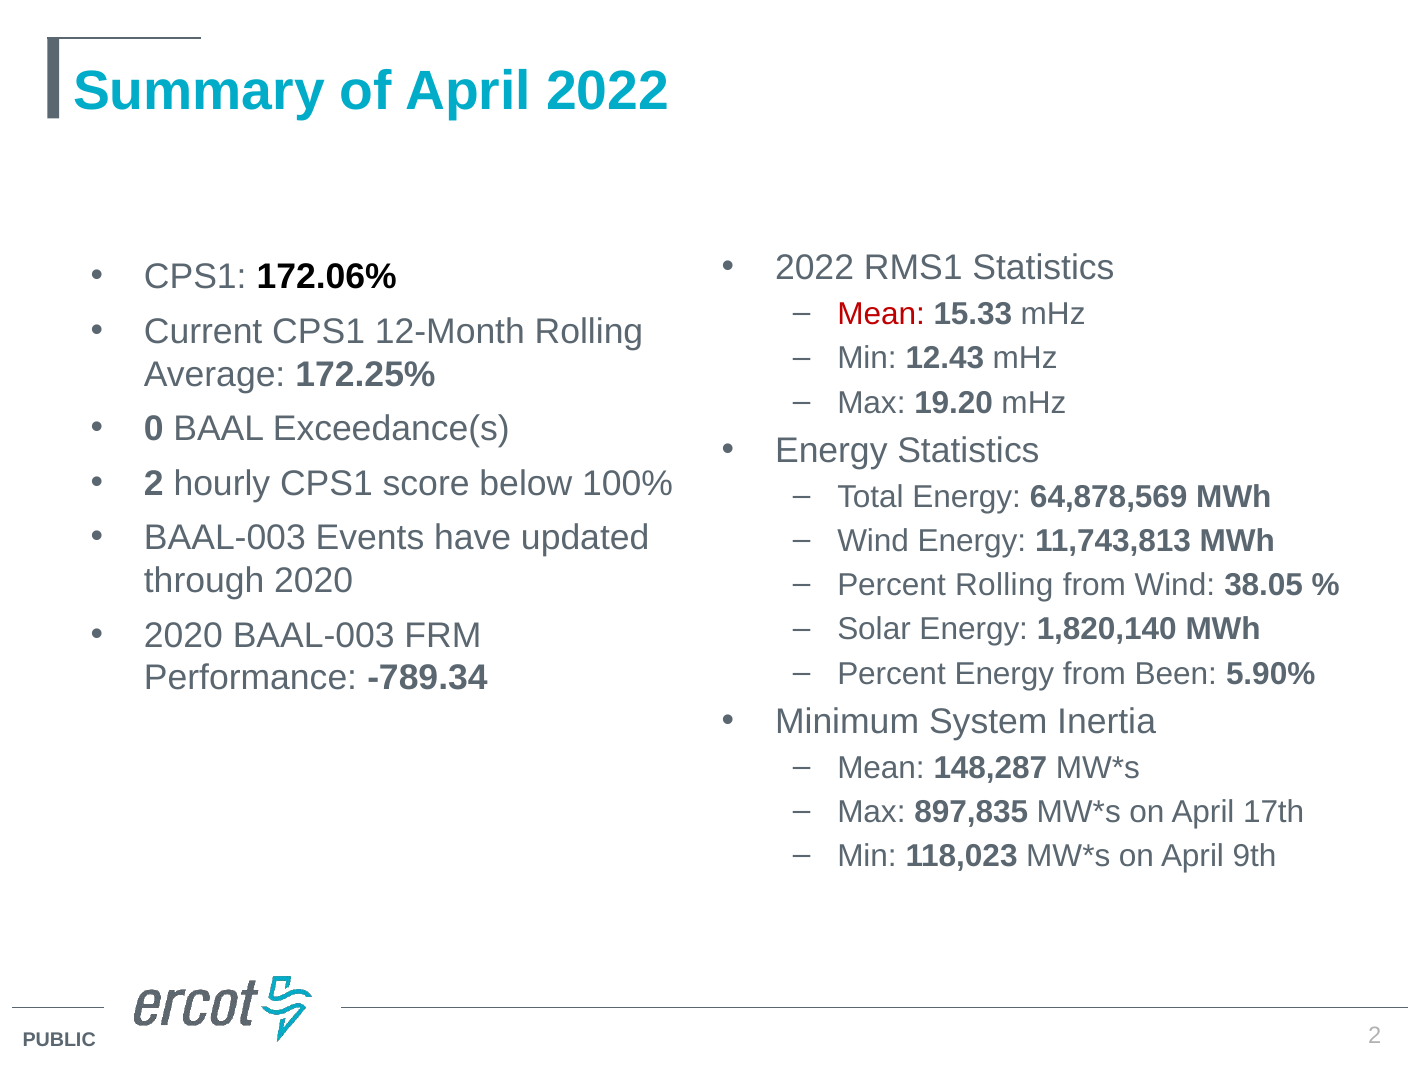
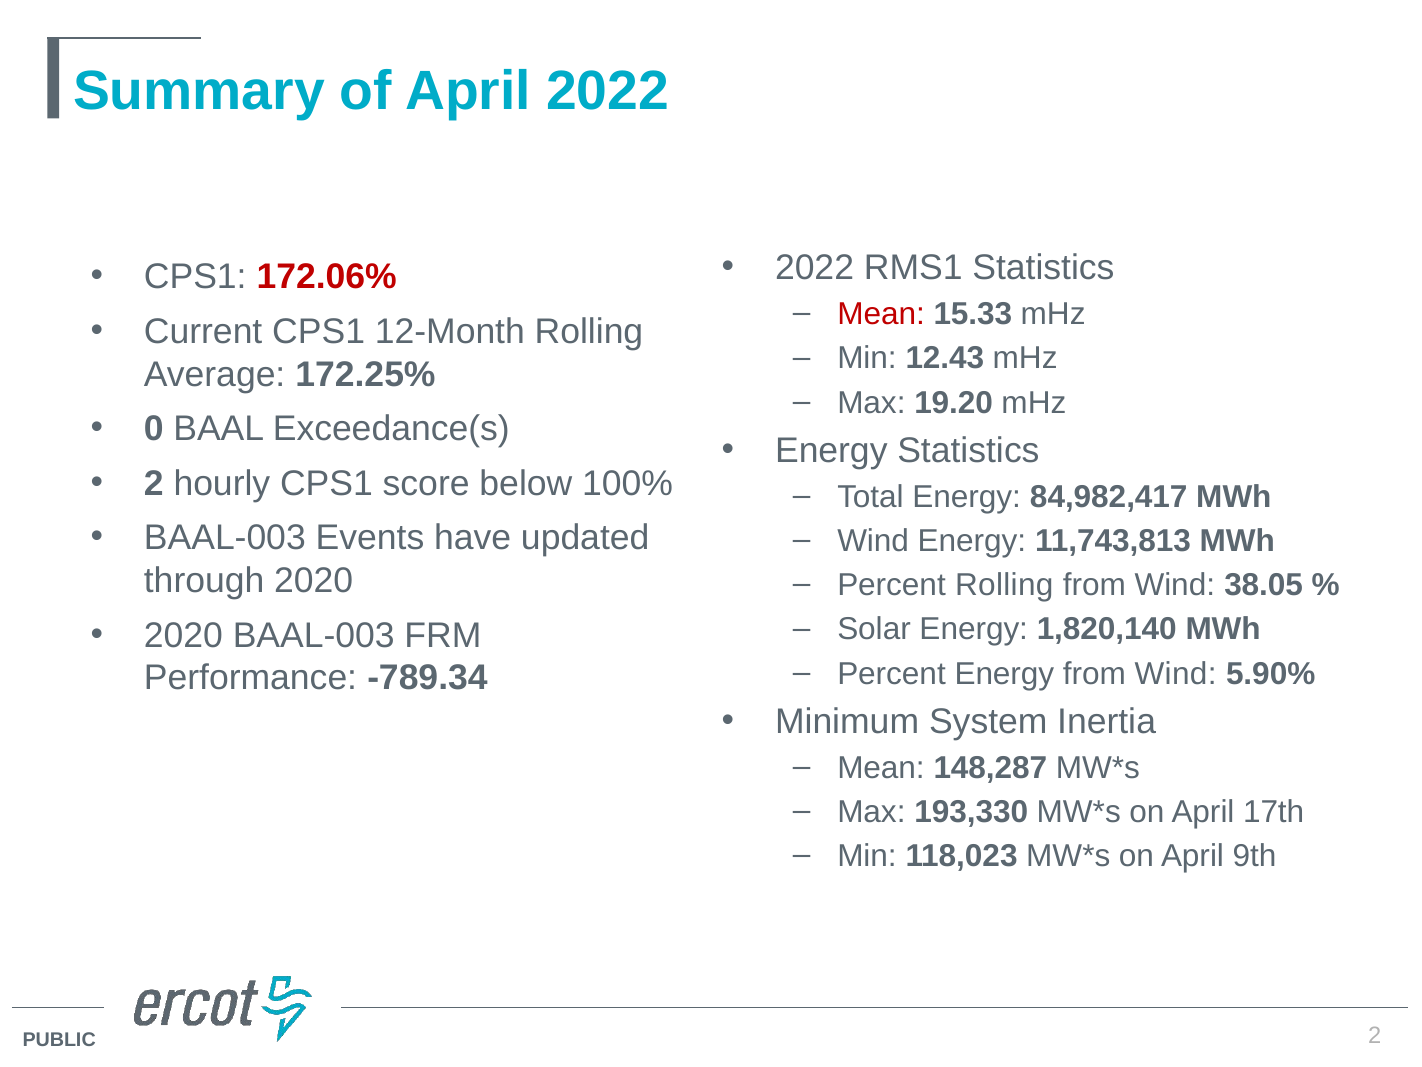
172.06% colour: black -> red (327, 277)
64,878,569: 64,878,569 -> 84,982,417 (1109, 497)
Energy from Been: Been -> Wind (1176, 673)
897,835: 897,835 -> 193,330 (971, 812)
